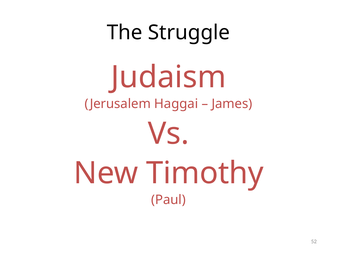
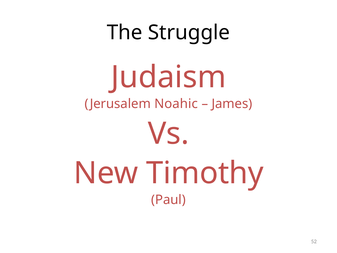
Haggai: Haggai -> Noahic (176, 104)
